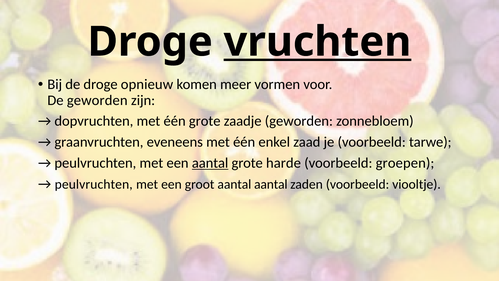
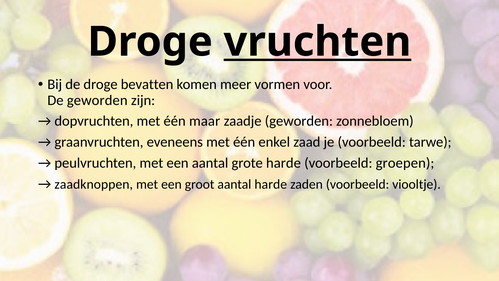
opnieuw: opnieuw -> bevatten (147, 84)
één grote: grote -> maar (205, 121)
aantal underline: present -> none (210, 163)
peulvruchten: peulvruchten -> zaadknoppen (94, 184)
aantal aantal: aantal -> harde (271, 184)
